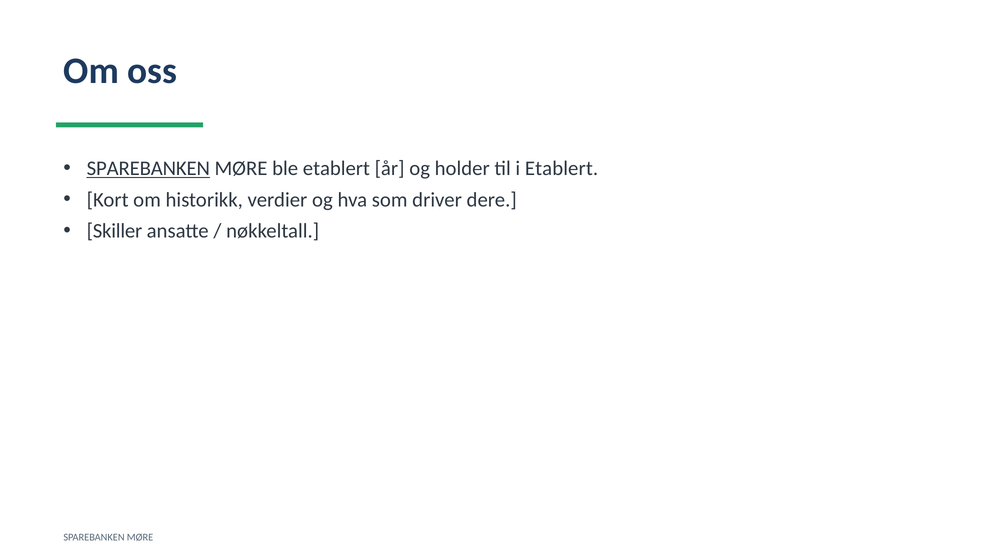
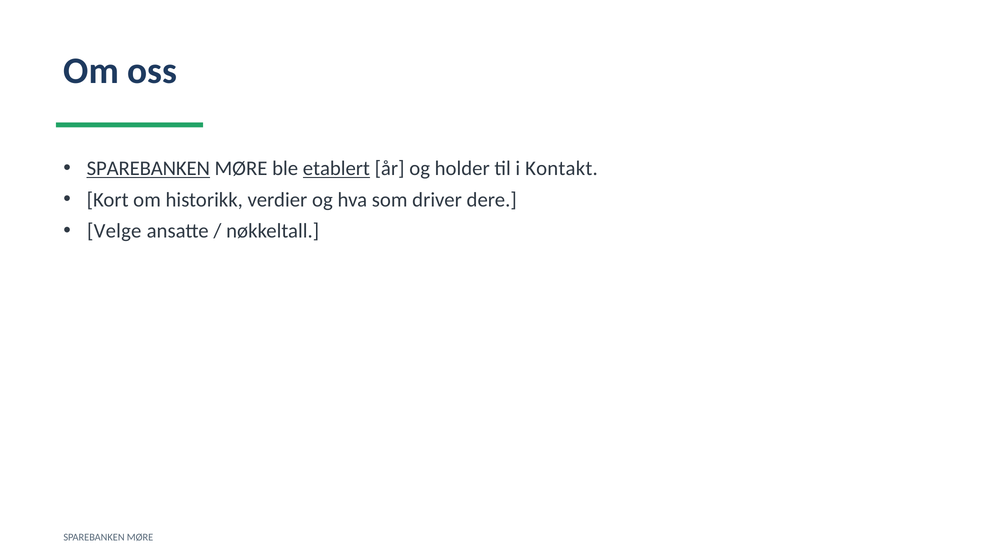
etablert underline: none -> present (336, 169)
i Etablert: Etablert -> Kontakt (561, 169)
Skiller: Skiller -> Velge (114, 231)
